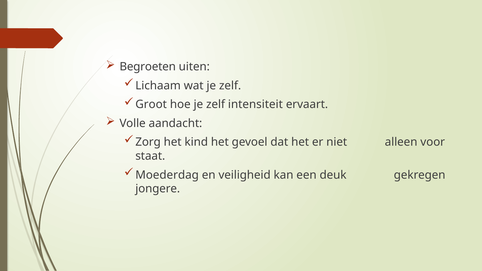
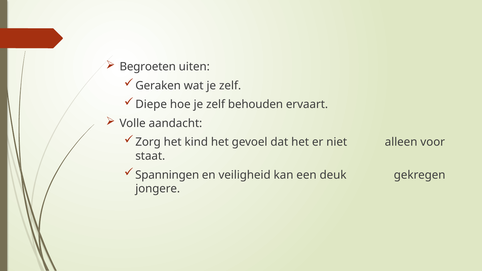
Lichaam: Lichaam -> Geraken (158, 86)
Groot: Groot -> Diepe (151, 104)
intensiteit: intensiteit -> behouden (255, 104)
Moederdag: Moederdag -> Spanningen (167, 175)
